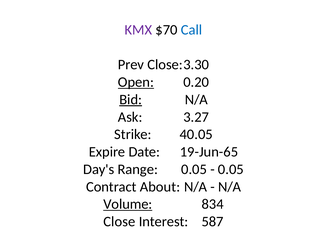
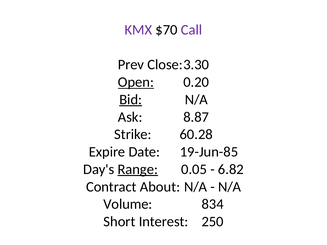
Call colour: blue -> purple (192, 30)
3.27: 3.27 -> 8.87 (196, 117)
40.05: 40.05 -> 60.28 (196, 135)
19-Jun-65: 19-Jun-65 -> 19-Jun-85 (209, 152)
Range underline: none -> present (138, 169)
0.05: 0.05 -> 6.82 (231, 169)
Volume underline: present -> none (128, 204)
Close: Close -> Short (119, 222)
587: 587 -> 250 (213, 222)
